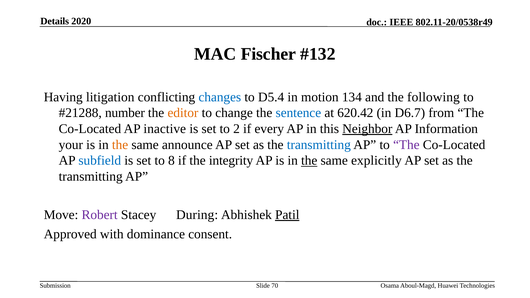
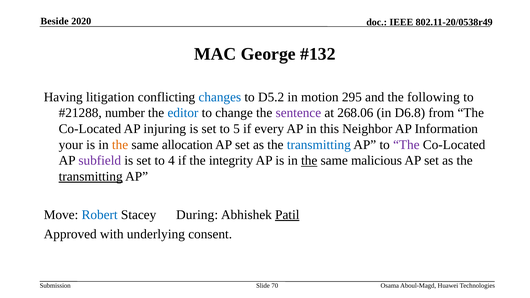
Details: Details -> Beside (55, 21)
Fischer: Fischer -> George (268, 54)
D5.4: D5.4 -> D5.2 (271, 97)
134: 134 -> 295 (352, 97)
editor colour: orange -> blue (183, 113)
sentence colour: blue -> purple (298, 113)
620.42: 620.42 -> 268.06 (355, 113)
D6.7: D6.7 -> D6.8 (410, 113)
inactive: inactive -> injuring (165, 129)
2: 2 -> 5 (236, 129)
Neighbor underline: present -> none (367, 129)
announce: announce -> allocation (187, 145)
subfield colour: blue -> purple (100, 161)
8: 8 -> 4 (171, 161)
explicitly: explicitly -> malicious (377, 161)
transmitting underline: none -> present (91, 177)
Robert colour: purple -> blue (100, 215)
dominance: dominance -> underlying (156, 234)
